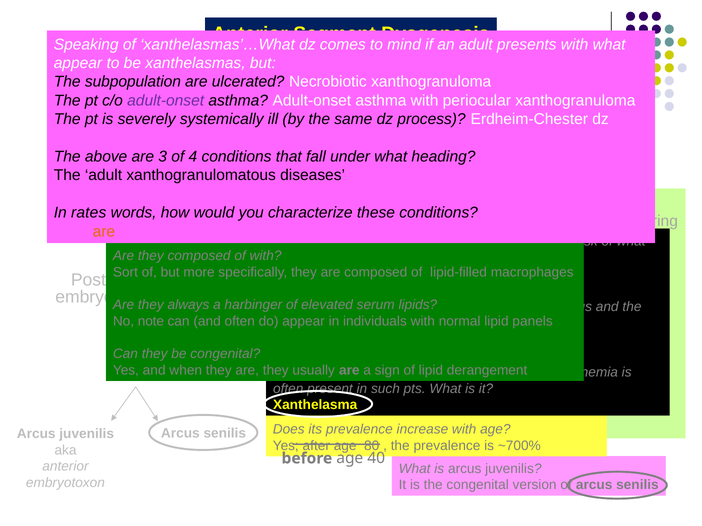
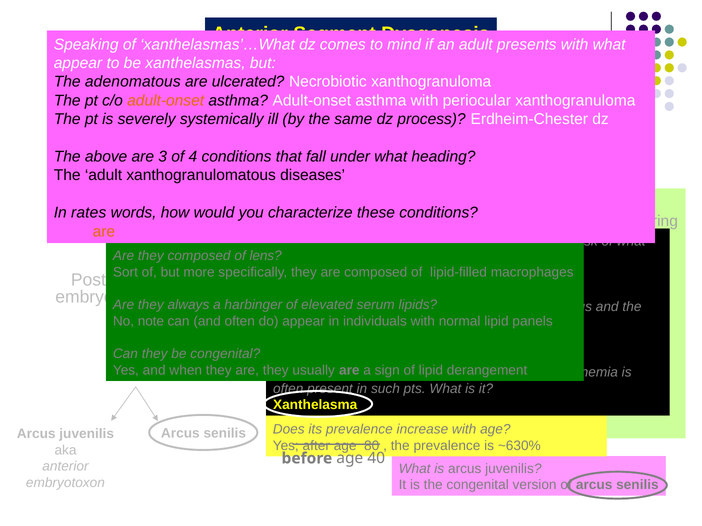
subpopulation: subpopulation -> adenomatous (133, 82)
adult-onset colour: purple -> orange (166, 101)
of with: with -> lens (266, 256)
~700%: ~700% -> ~630% (519, 446)
